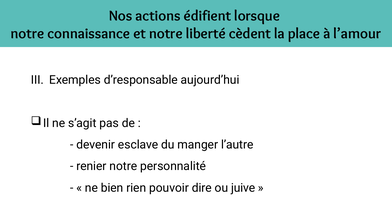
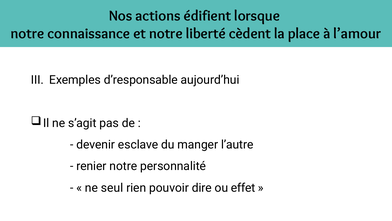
bien: bien -> seul (112, 187)
juive: juive -> effet (243, 187)
